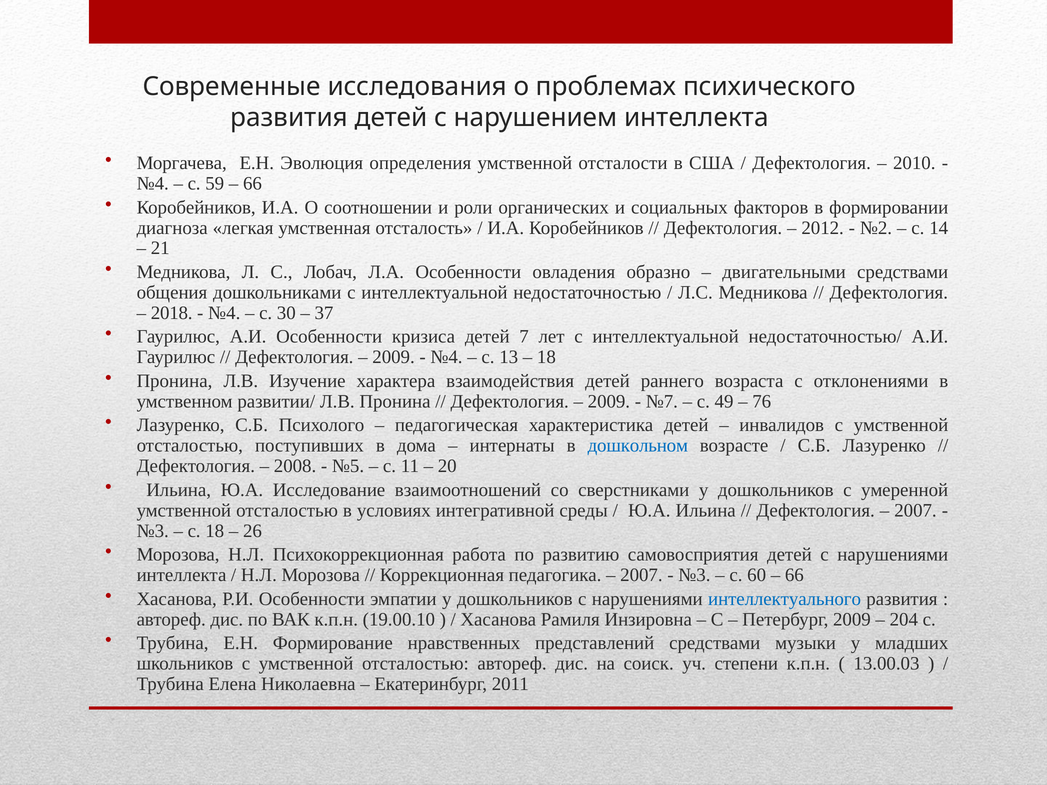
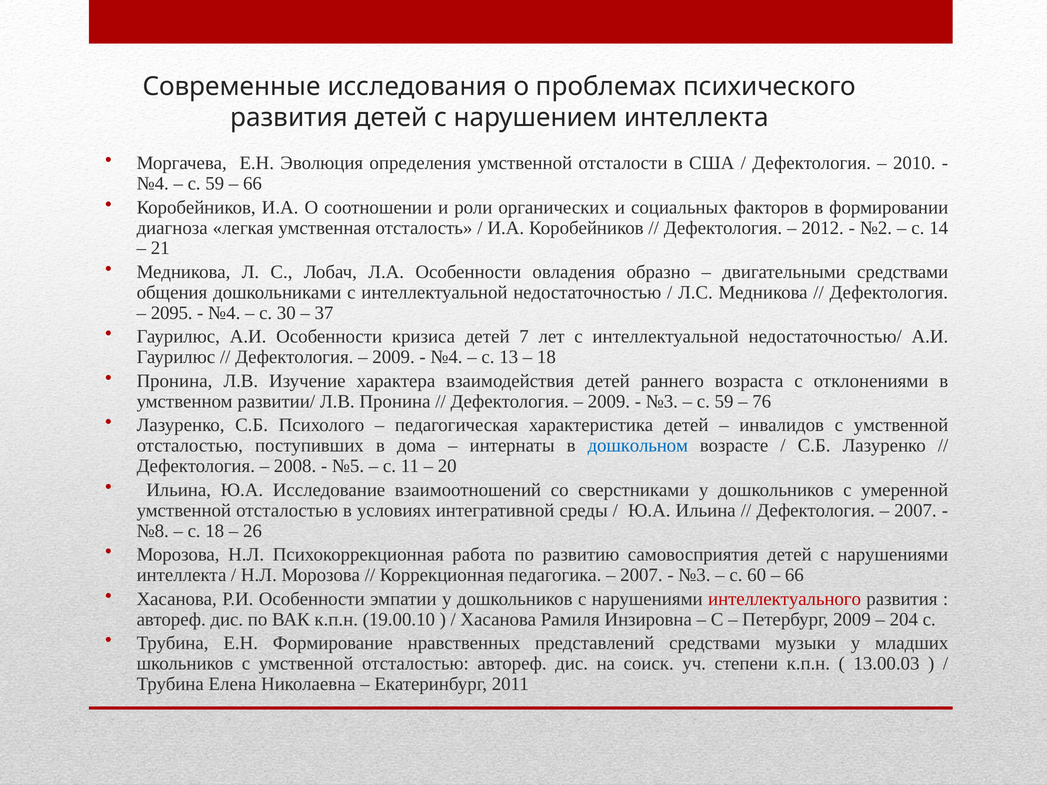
2018: 2018 -> 2095 (172, 313)
№7: №7 -> №3 (662, 402)
49: 49 -> 59 (724, 402)
№3: №3 -> №8 (153, 531)
интеллектуального colour: blue -> red (785, 599)
